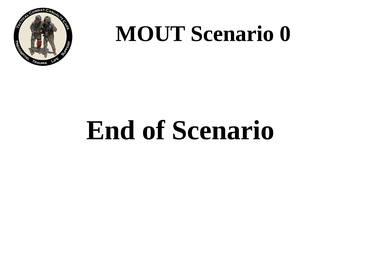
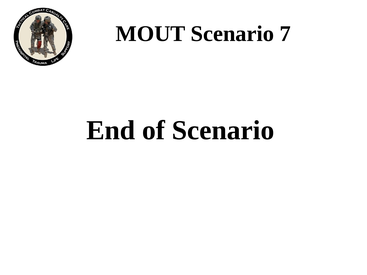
0: 0 -> 7 (285, 34)
